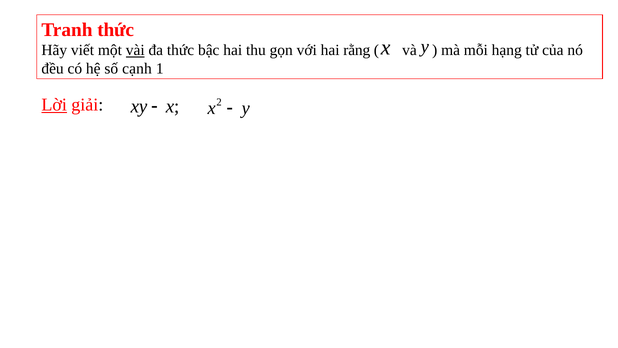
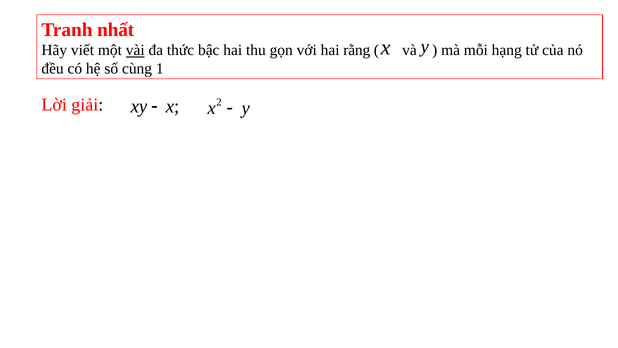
Tranh thức: thức -> nhất (116, 30)
cạnh: cạnh -> cùng (137, 69)
Lời underline: present -> none (54, 104)
